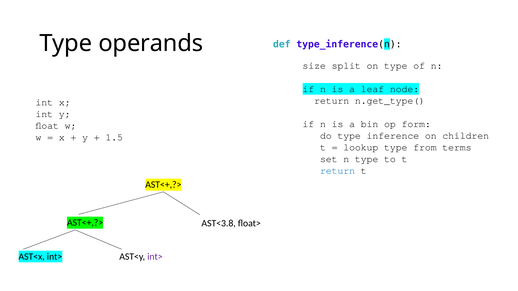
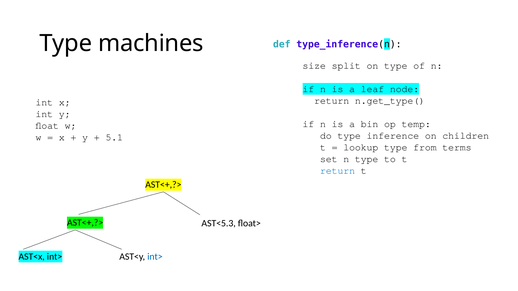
operands: operands -> machines (151, 44)
form: form -> temp (416, 124)
1.5: 1.5 -> 5.1 (114, 137)
AST<3.8: AST<3.8 -> AST<5.3 (219, 223)
int> colour: purple -> blue (155, 257)
